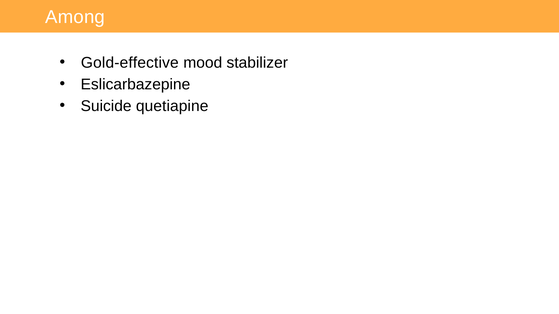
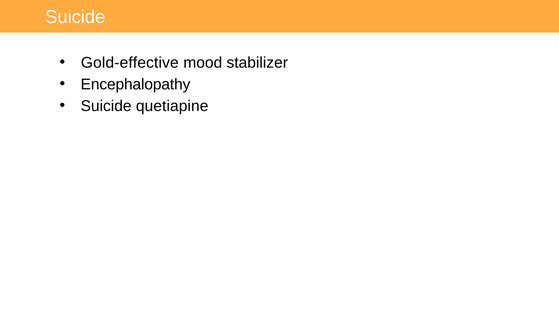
Among: Among -> Suicide (75, 17)
Eslicarbazepine: Eslicarbazepine -> Encephalopathy (136, 84)
